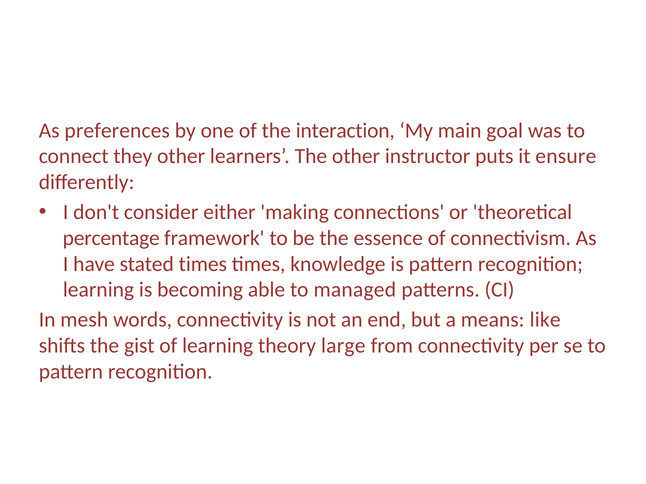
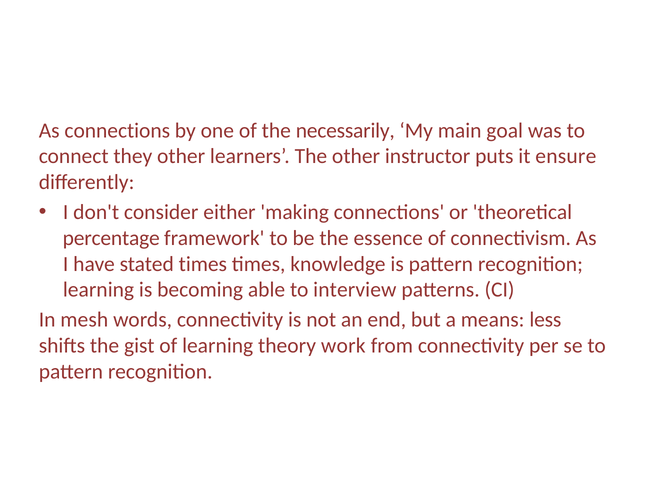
As preferences: preferences -> connections (117, 131)
interaction: interaction -> necessarily (345, 131)
managed: managed -> interview (355, 290)
like: like -> less (545, 320)
large: large -> work (343, 346)
